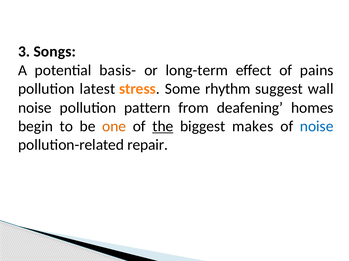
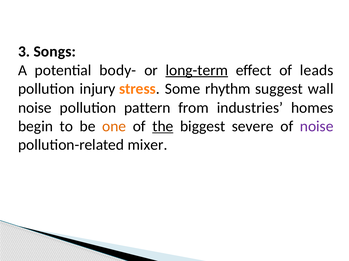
basis-: basis- -> body- (118, 70)
long-term underline: none -> present (197, 70)
pains: pains -> leads (317, 70)
latest: latest -> injury (98, 89)
deafening: deafening -> industries (250, 108)
makes: makes -> severe (253, 127)
noise colour: blue -> purple (317, 127)
repair: repair -> mixer (148, 145)
